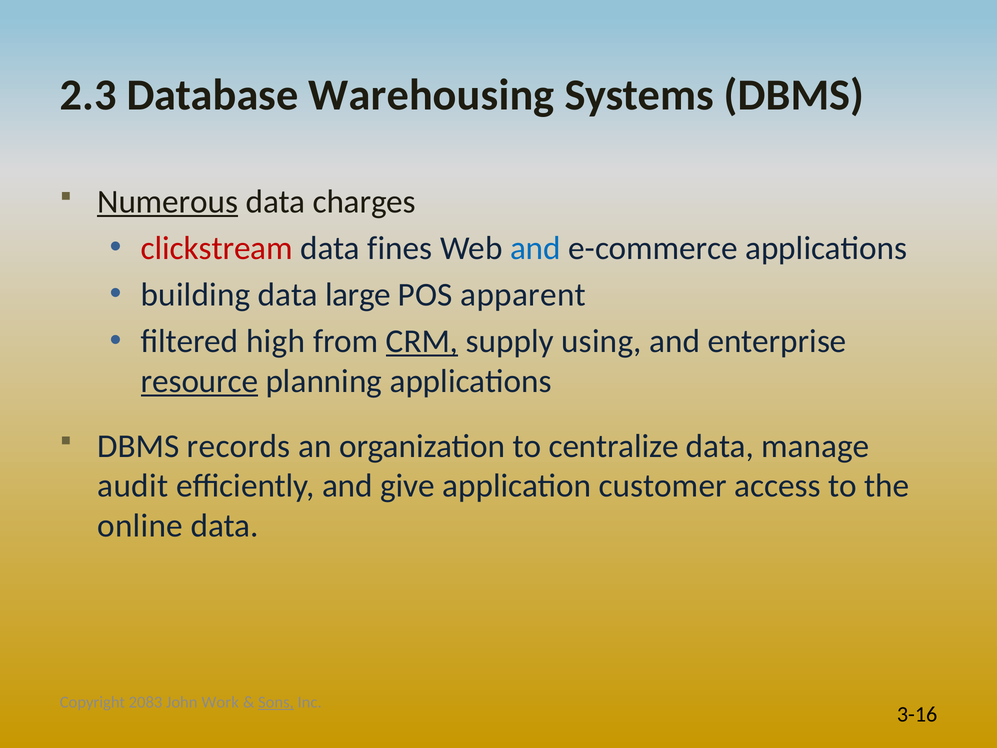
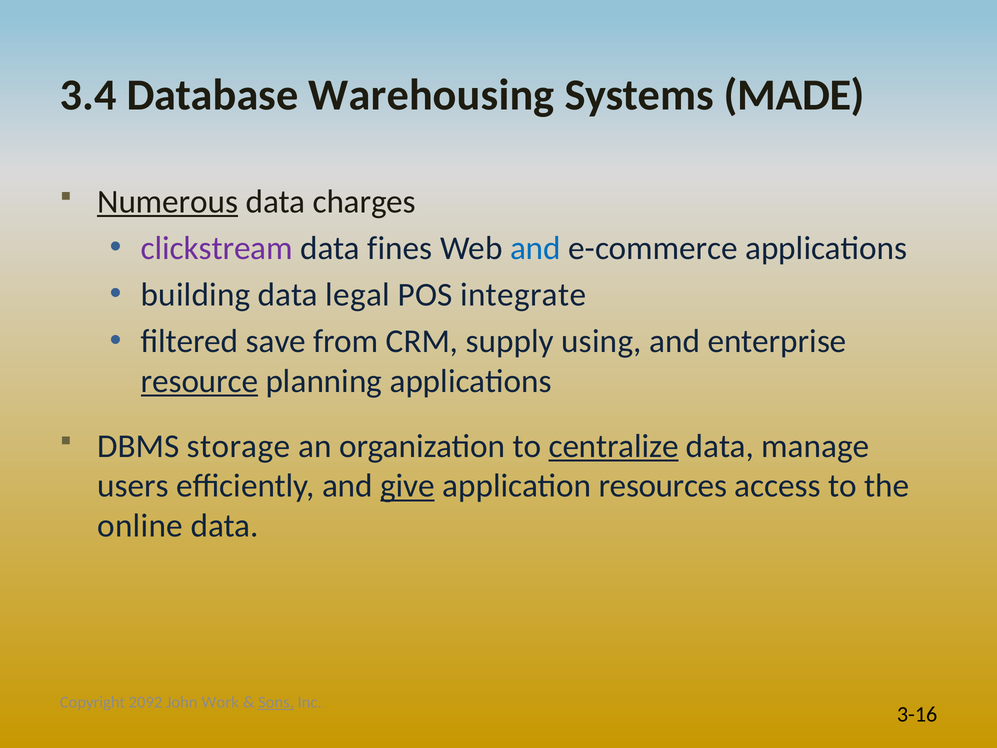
2.3: 2.3 -> 3.4 (88, 95)
Systems DBMS: DBMS -> MADE (794, 95)
clickstream colour: red -> purple (217, 248)
large: large -> legal (358, 295)
apparent: apparent -> integrate (523, 295)
high: high -> save (276, 341)
CRM underline: present -> none (422, 341)
records: records -> storage (239, 446)
centralize underline: none -> present (614, 446)
audit: audit -> users (133, 486)
give underline: none -> present (408, 486)
customer: customer -> resources (663, 486)
2083: 2083 -> 2092 (146, 702)
